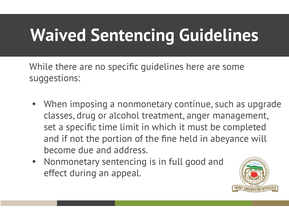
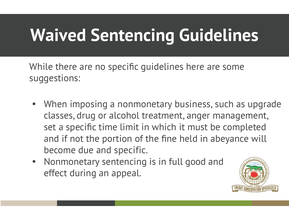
continue: continue -> business (194, 104)
and address: address -> specific (131, 151)
